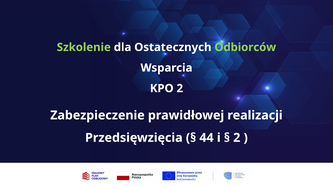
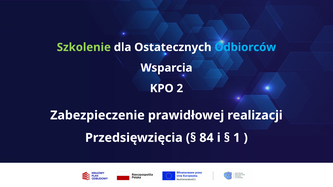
Odbiorców colour: light green -> light blue (245, 47)
44: 44 -> 84 (206, 138)
2: 2 -> 1 (237, 138)
